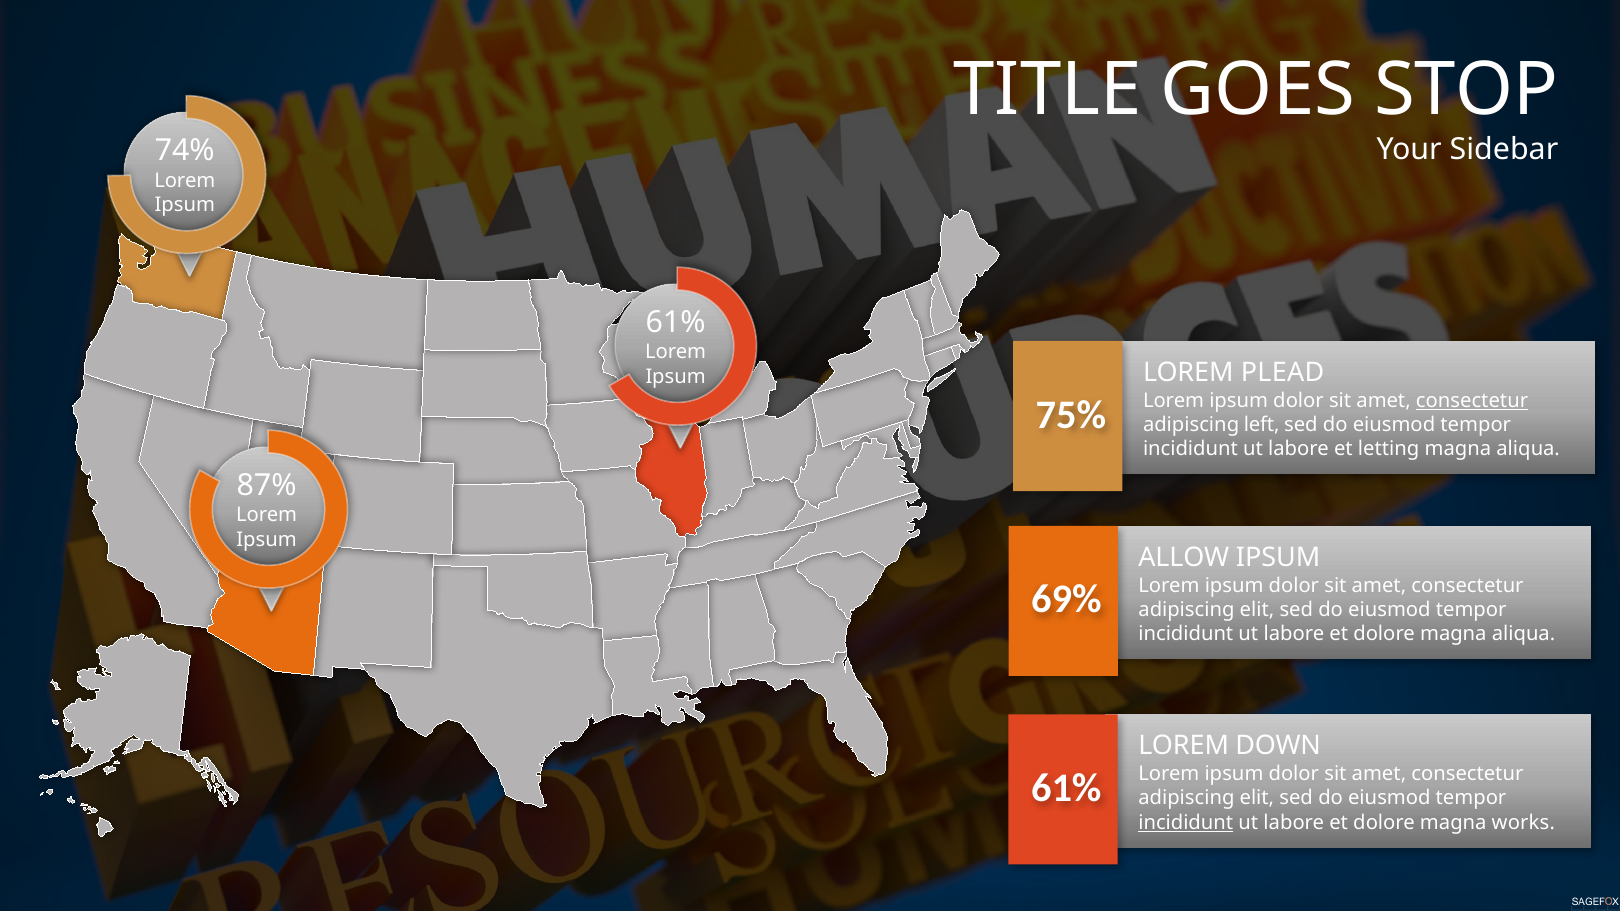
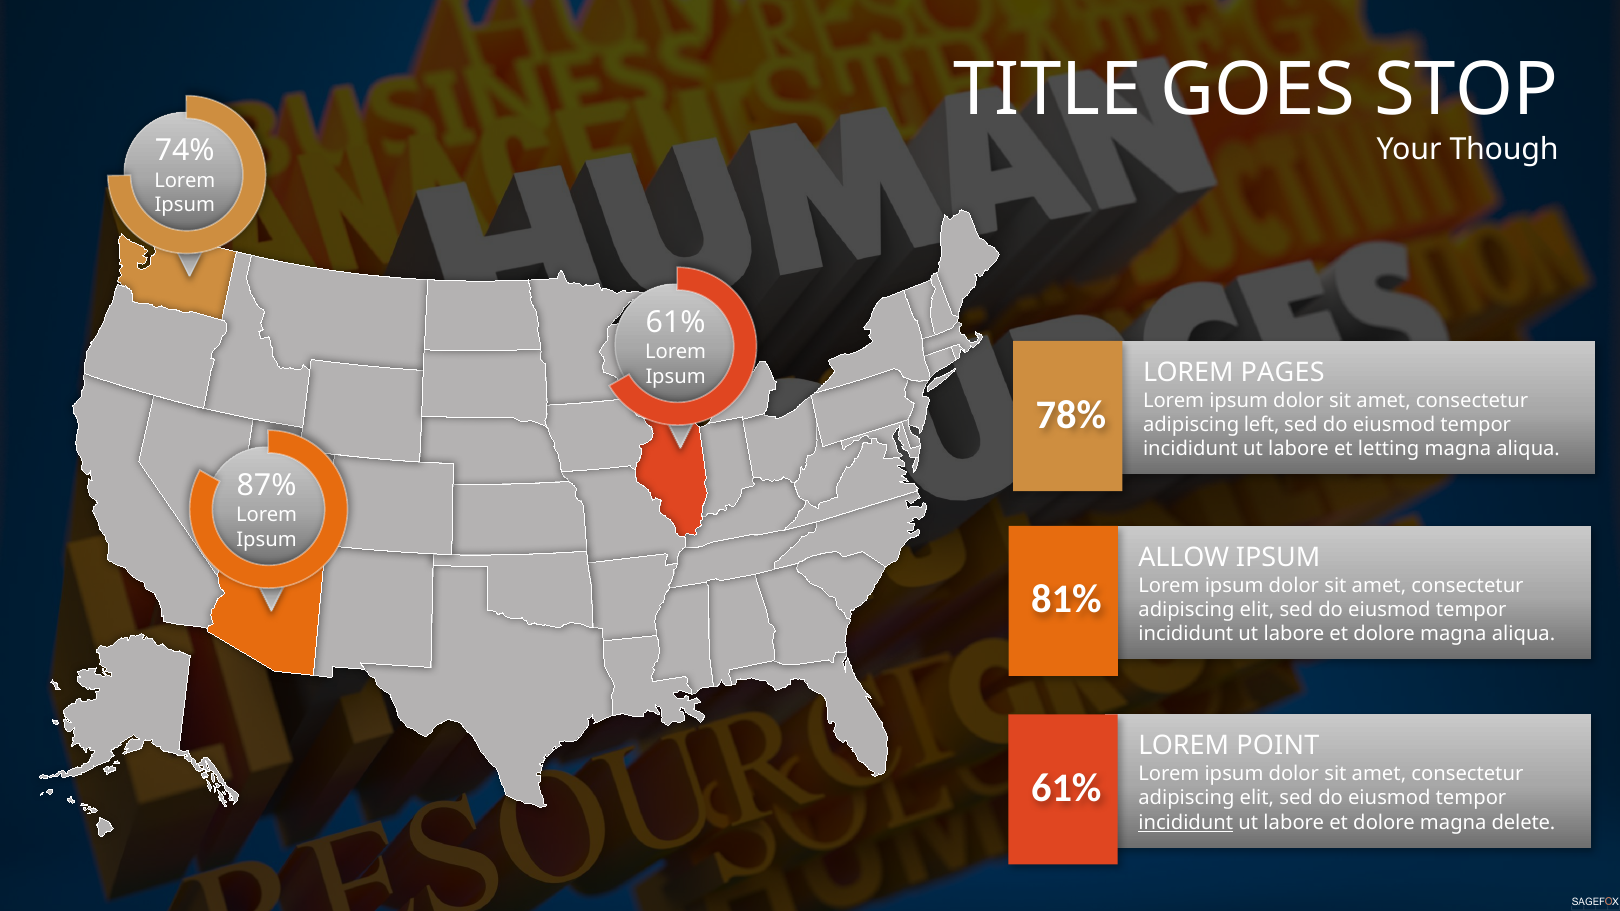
Sidebar: Sidebar -> Though (1504, 150)
PLEAD: PLEAD -> PAGES (1283, 373)
consectetur underline: present -> none (1472, 401)
75%: 75% -> 78% (1071, 415)
69%: 69% -> 81% (1066, 600)
DOWN: DOWN -> POINT (1278, 746)
works: works -> delete (1524, 823)
